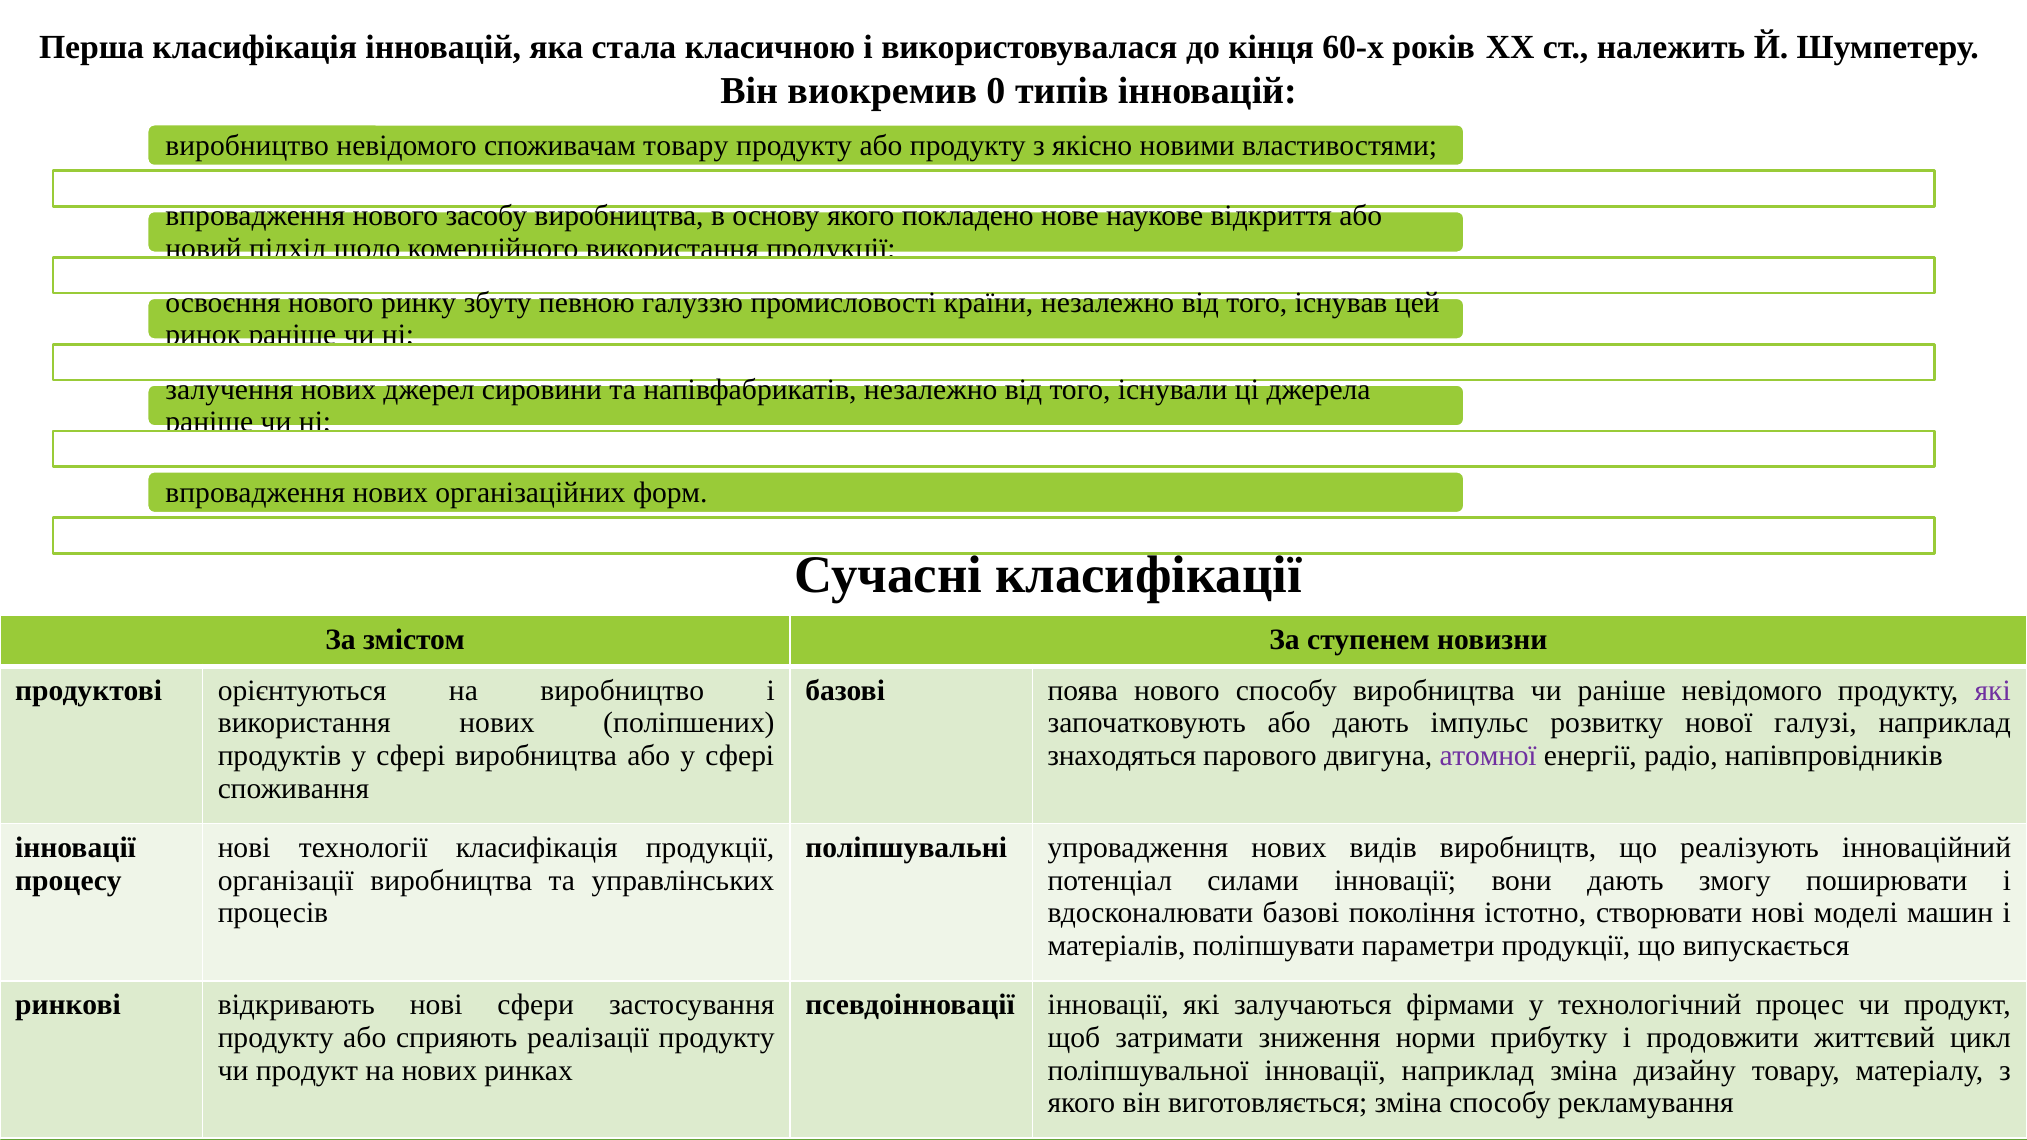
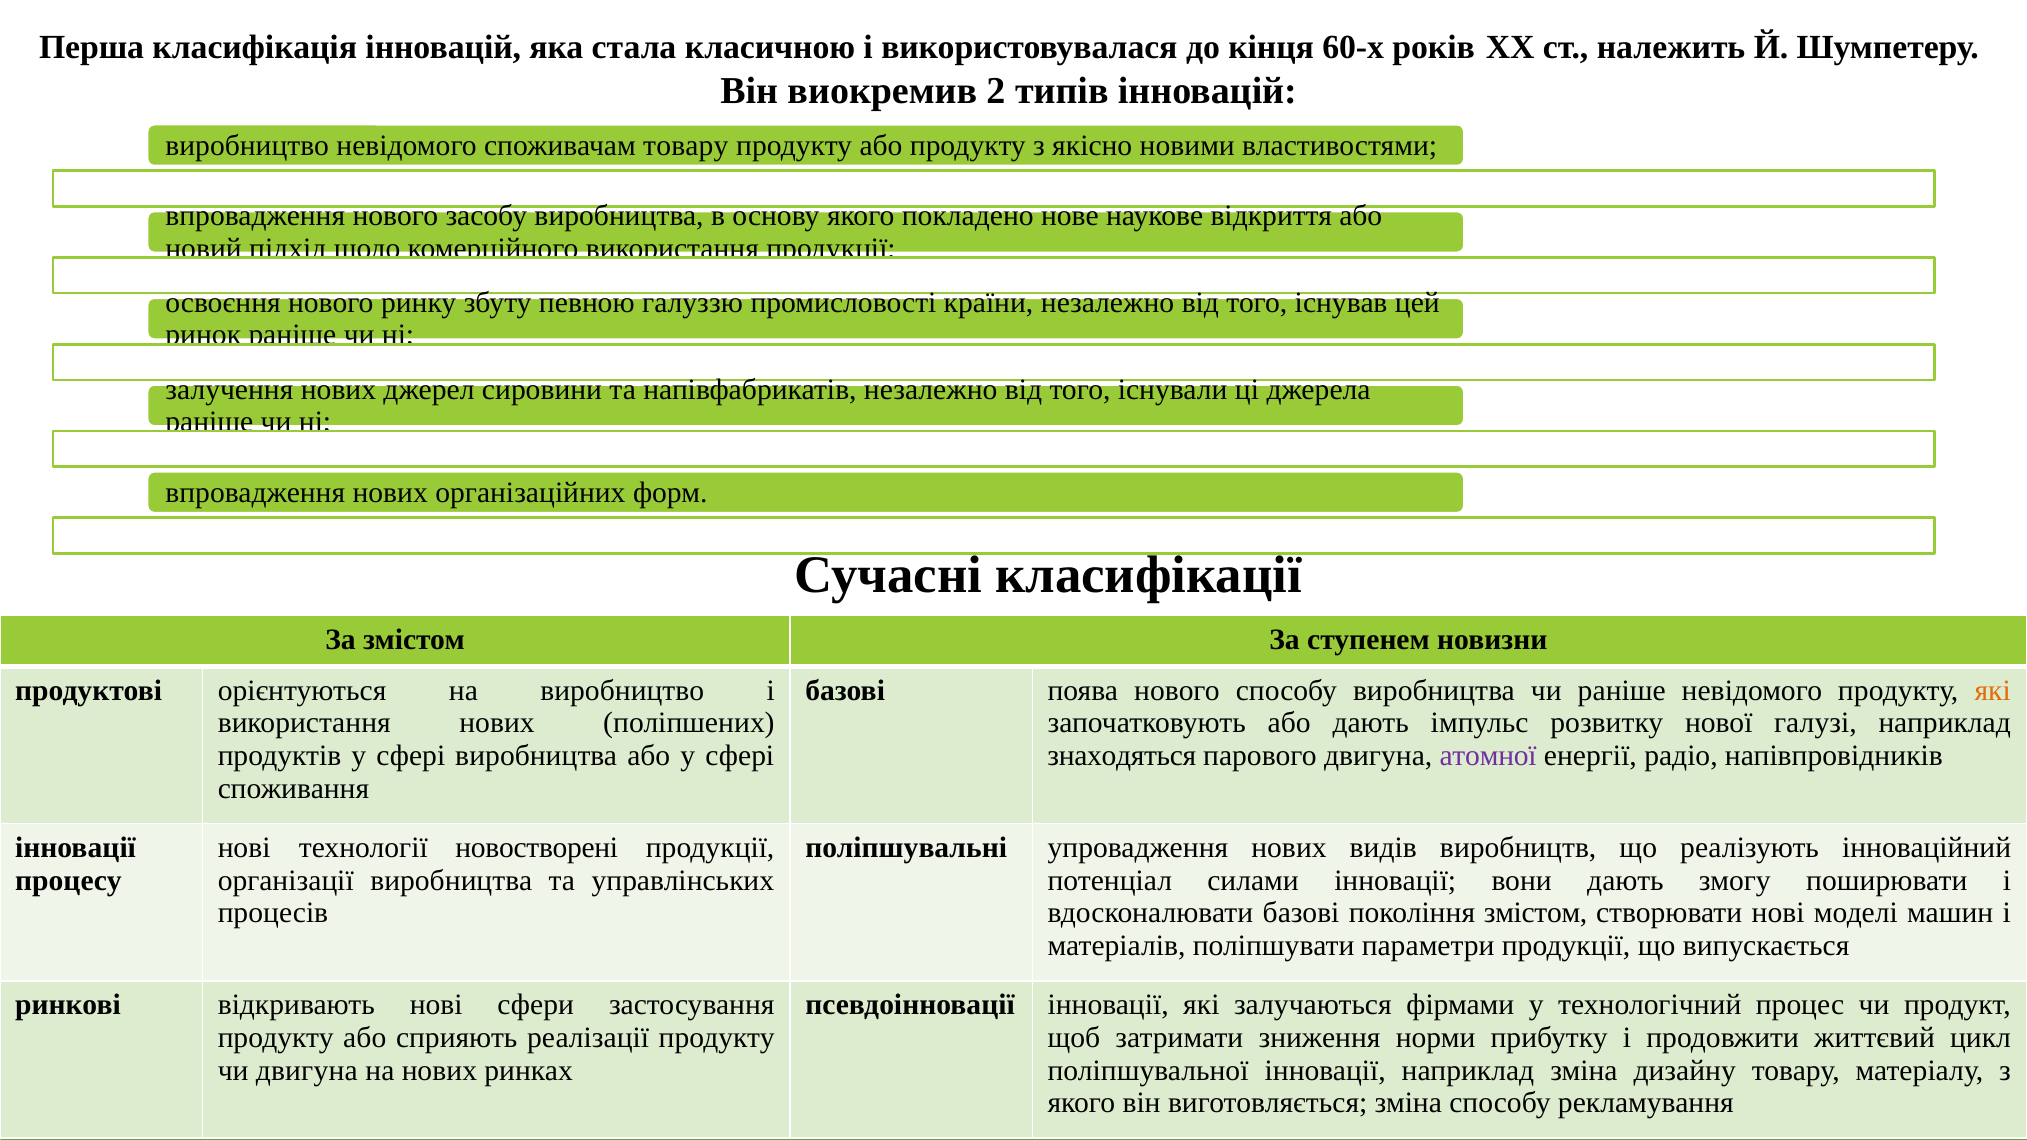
0: 0 -> 2 (996, 91)
які colour: purple -> orange (1993, 691)
технології класифікація: класифікація -> новостворені (537, 848)
покоління істотно: істотно -> змістом (1536, 913)
продукт: продукт -> двигуна (307, 1070)
